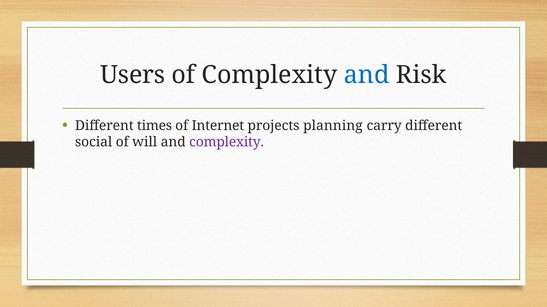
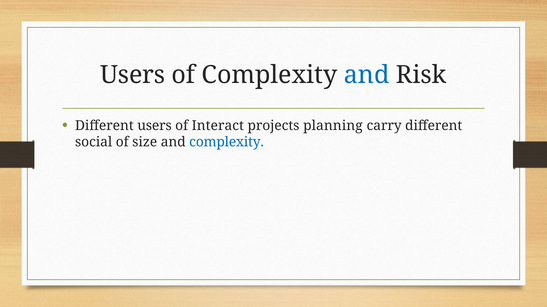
Different times: times -> users (155, 126)
Internet: Internet -> Interact (218, 126)
will: will -> size (145, 142)
complexity colour: purple -> blue (227, 142)
